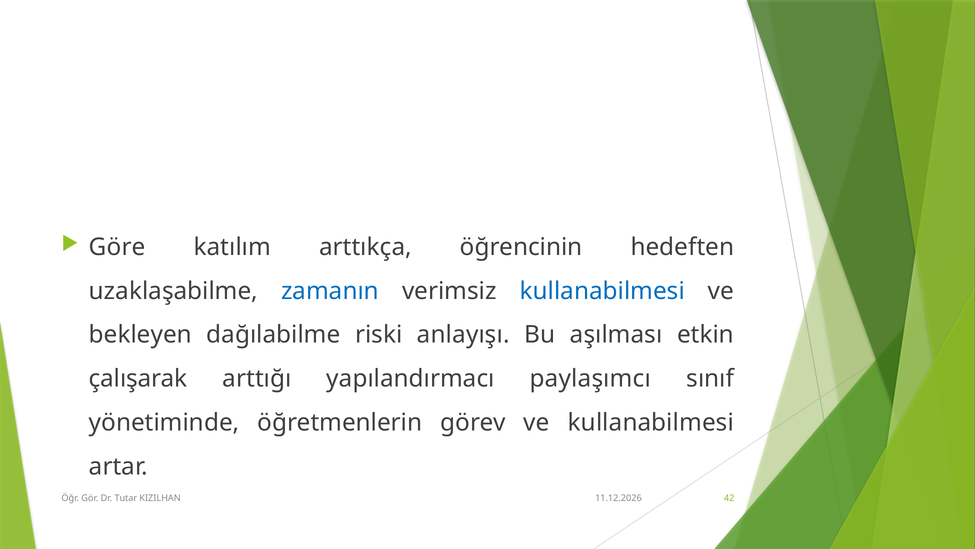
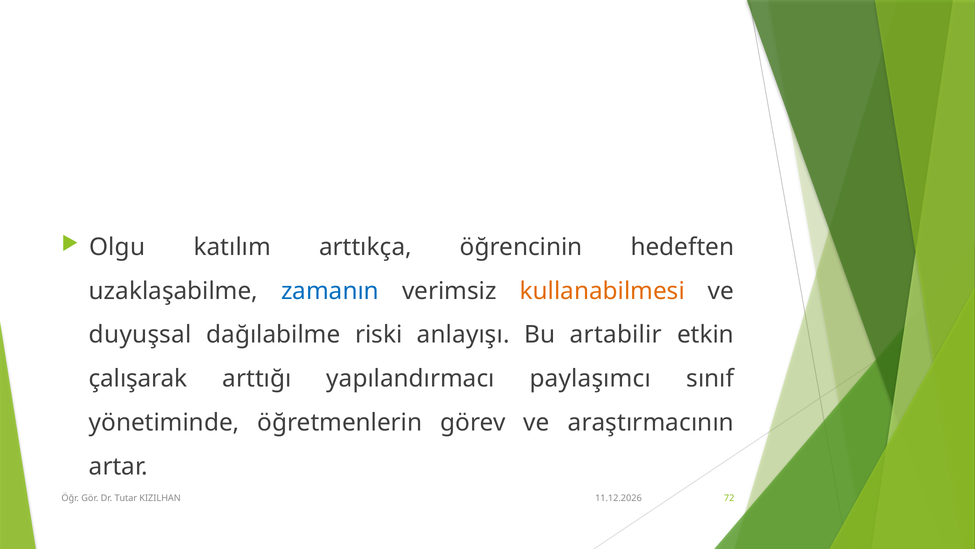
Göre: Göre -> Olgu (117, 247)
kullanabilmesi colour: blue -> orange (602, 291)
bekleyen: bekleyen -> duyuşsal (140, 335)
aşılması: aşılması -> artabilir (616, 335)
ve kullanabilmesi: kullanabilmesi -> araştırmacının (651, 422)
42: 42 -> 72 (729, 498)
